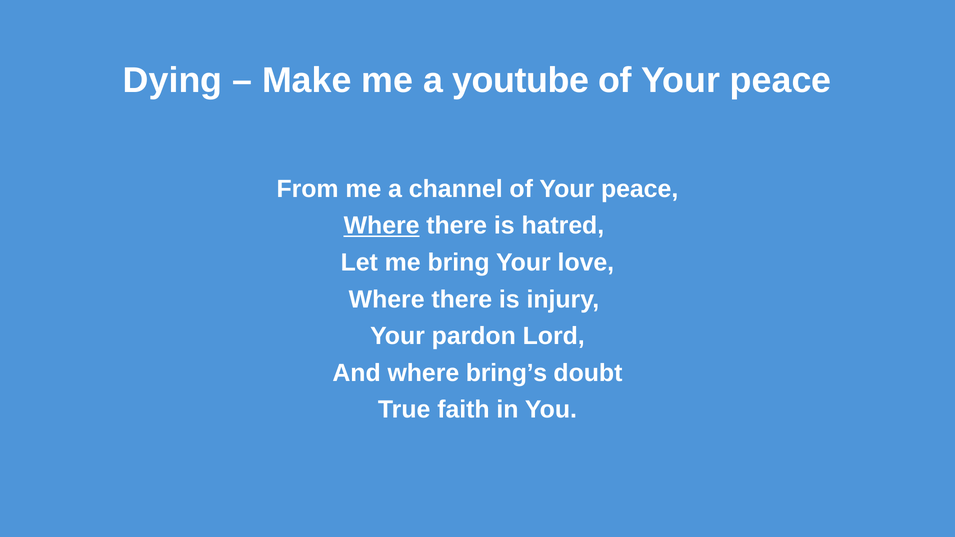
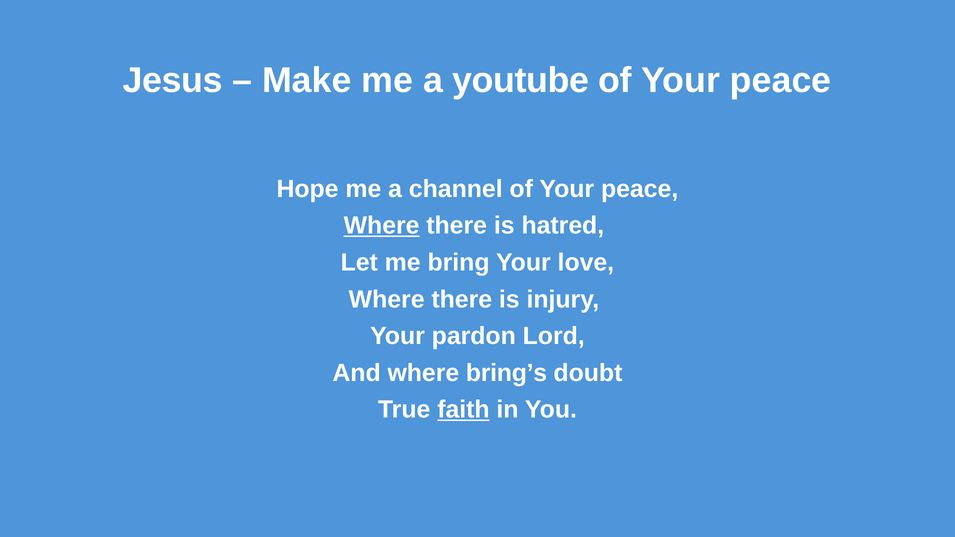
Dying: Dying -> Jesus (173, 80)
From: From -> Hope (308, 189)
faith underline: none -> present (463, 410)
